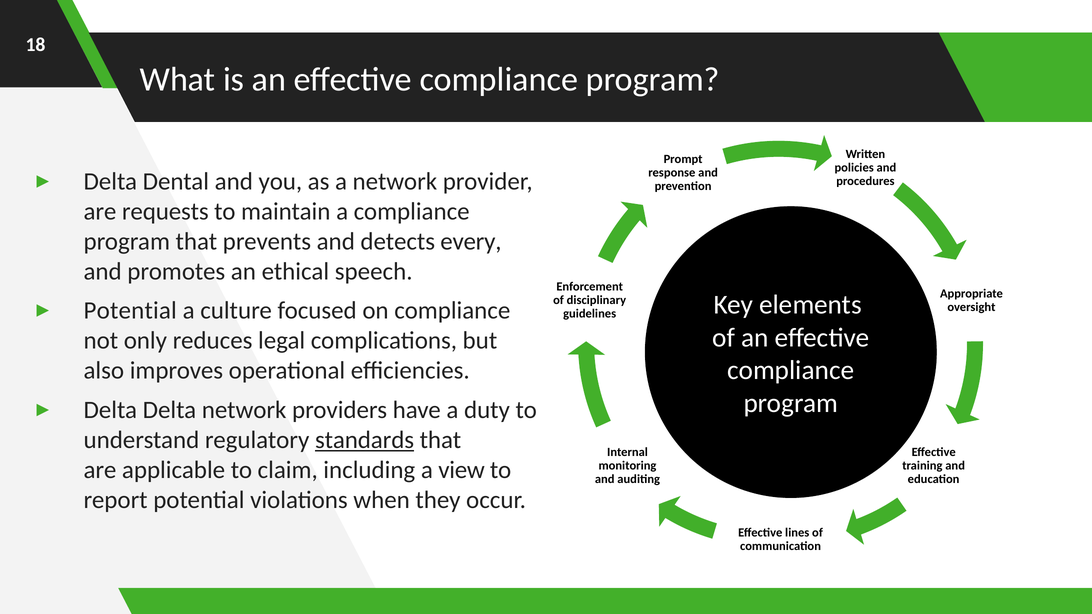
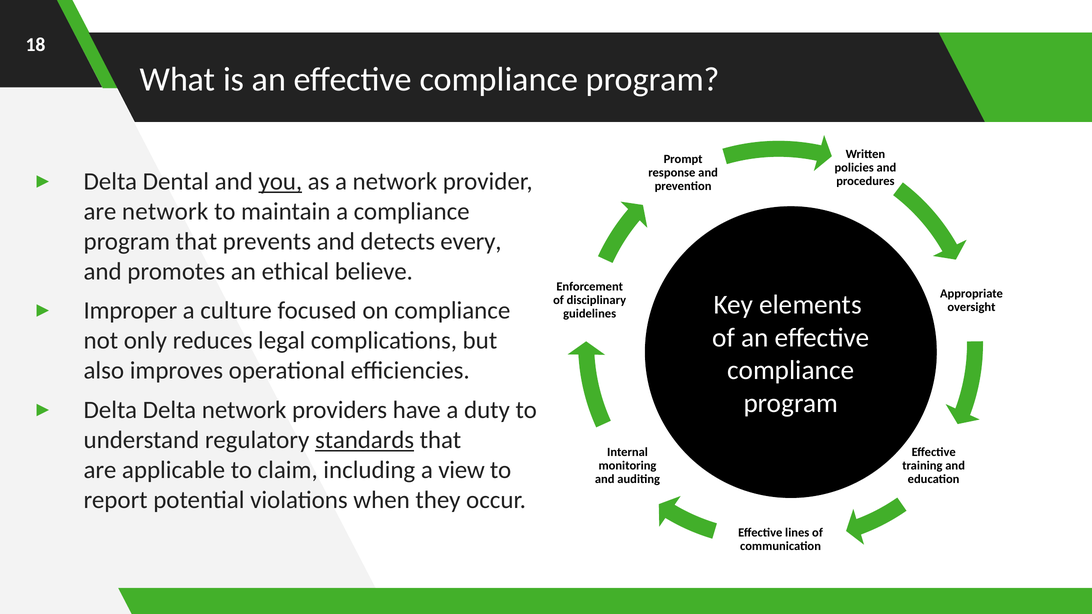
you underline: none -> present (280, 182)
are requests: requests -> network (165, 212)
speech: speech -> believe (374, 272)
Potential: Potential -> Improper (130, 311)
